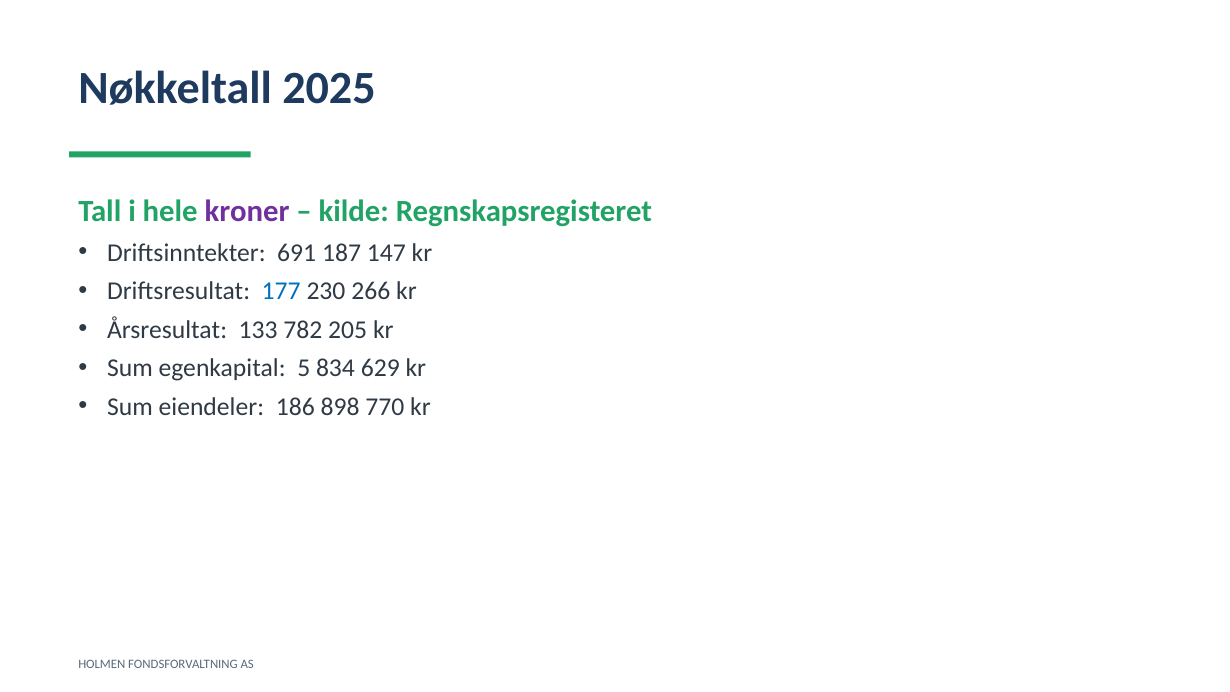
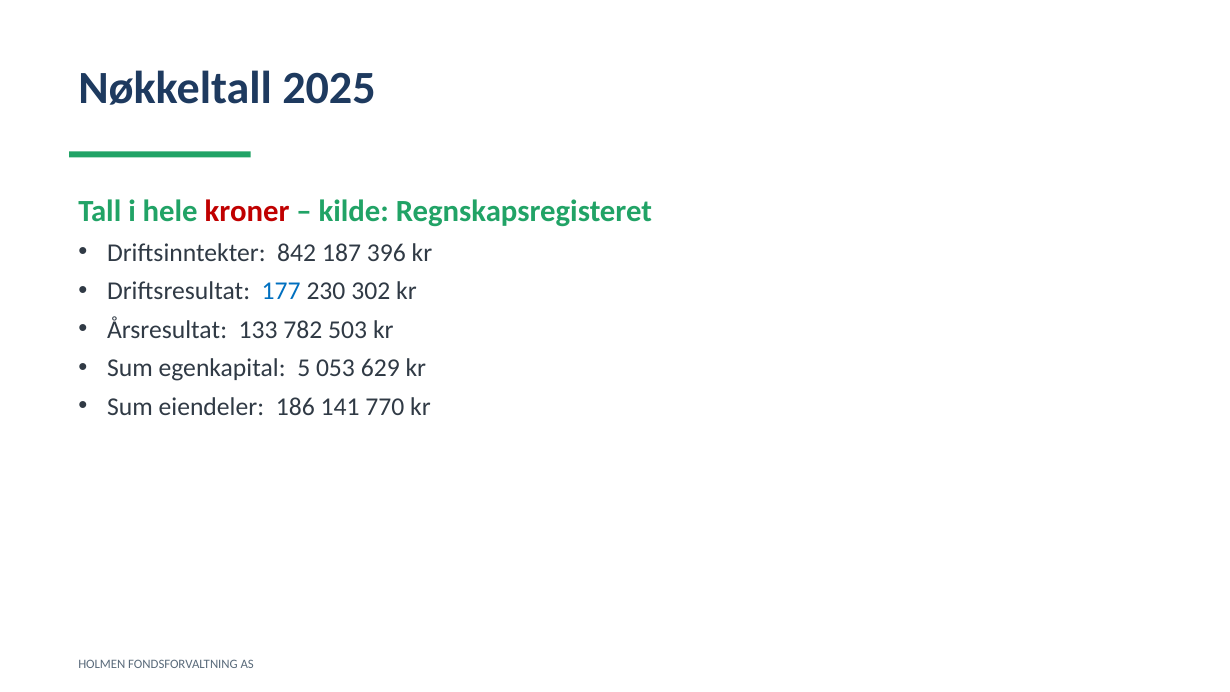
kroner colour: purple -> red (247, 212)
691: 691 -> 842 (297, 253)
147: 147 -> 396 (386, 253)
266: 266 -> 302 (371, 291)
205: 205 -> 503 (348, 330)
834: 834 -> 053 (335, 368)
898: 898 -> 141 (340, 407)
